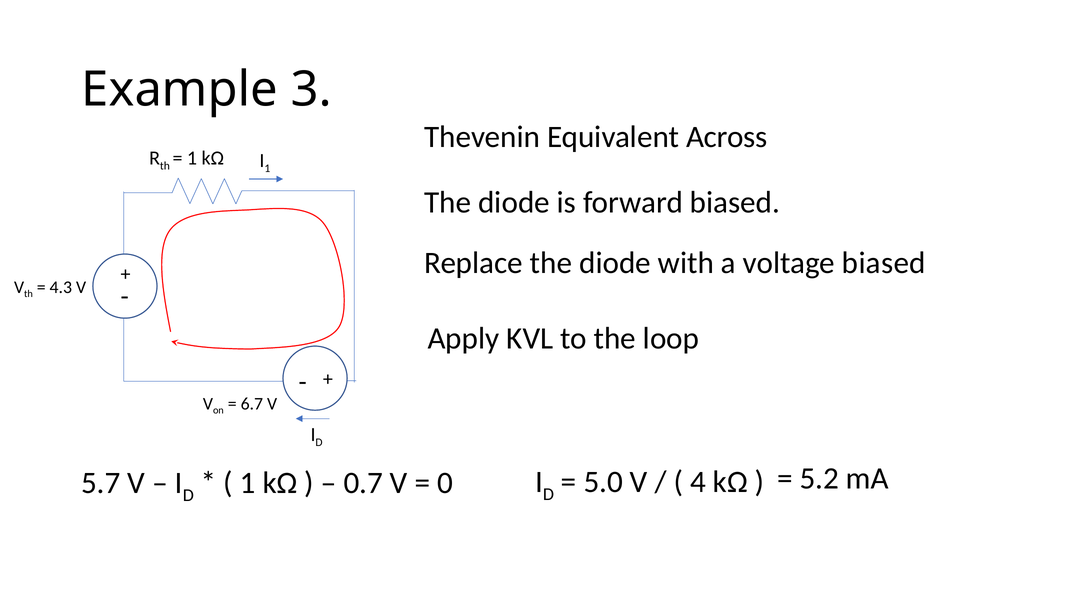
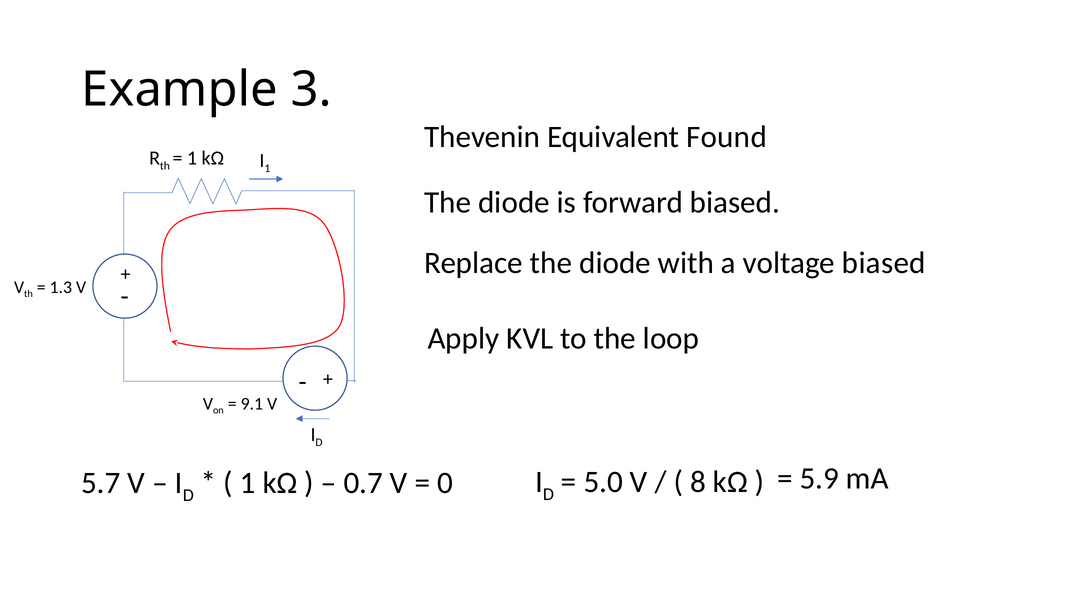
Across: Across -> Found (727, 137)
4.3: 4.3 -> 1.3 (61, 287)
6.7: 6.7 -> 9.1 (252, 403)
4: 4 -> 8 (698, 482)
5.2: 5.2 -> 5.9 (819, 478)
